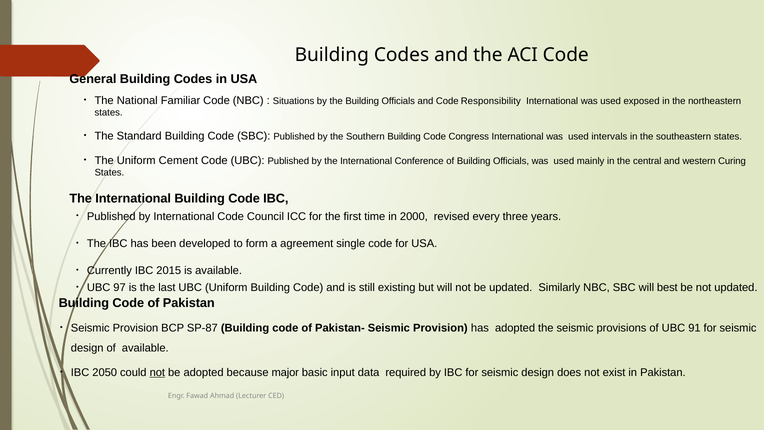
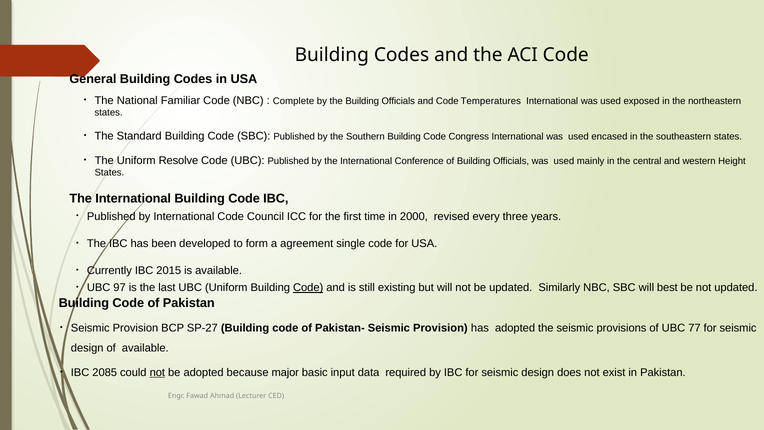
Situations: Situations -> Complete (294, 101)
Responsibility: Responsibility -> Temperatures (491, 101)
intervals: intervals -> encased (609, 137)
Cement: Cement -> Resolve (178, 160)
Curing: Curing -> Height (732, 161)
Code underline: none -> present (308, 288)
SP-87: SP-87 -> SP-27 (202, 328)
91: 91 -> 77 (694, 328)
2050: 2050 -> 2085 (105, 372)
